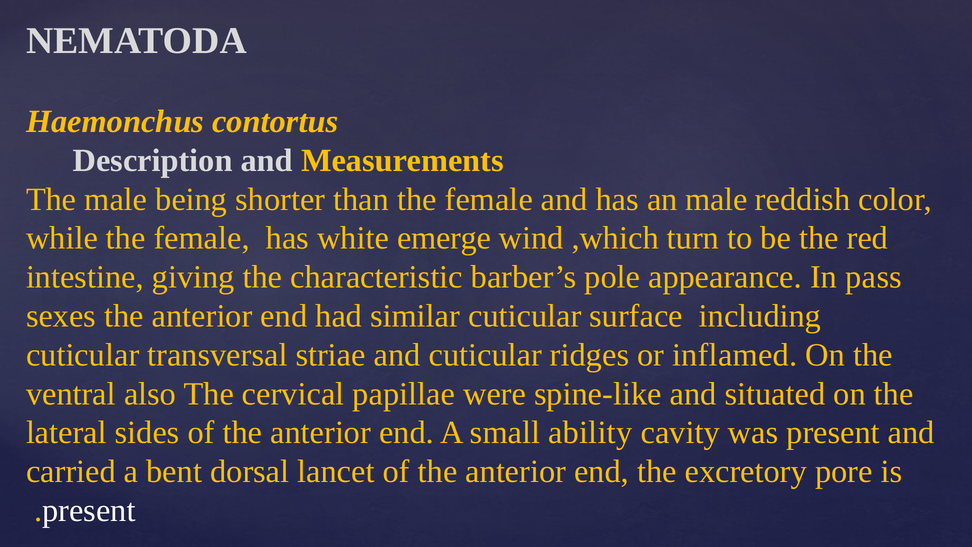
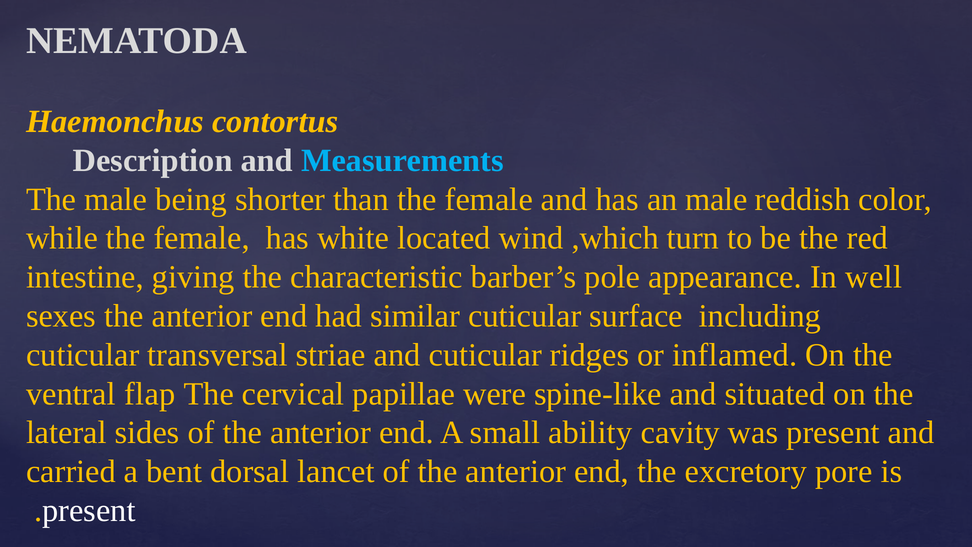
Measurements colour: yellow -> light blue (402, 160)
emerge: emerge -> located (444, 238)
pass: pass -> well (874, 277)
also: also -> flap (150, 394)
